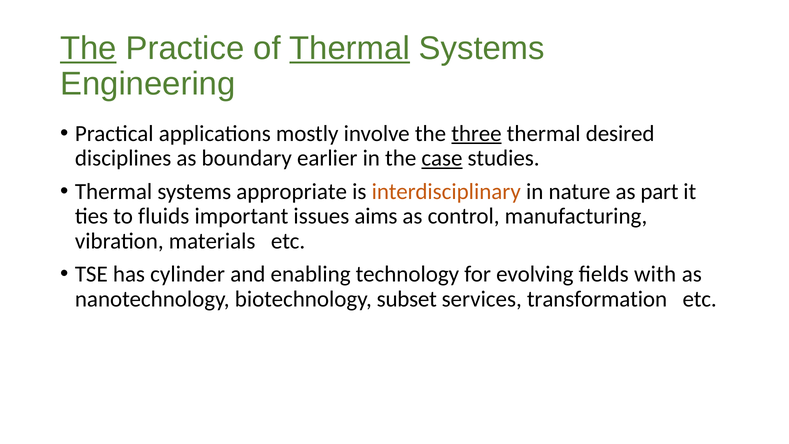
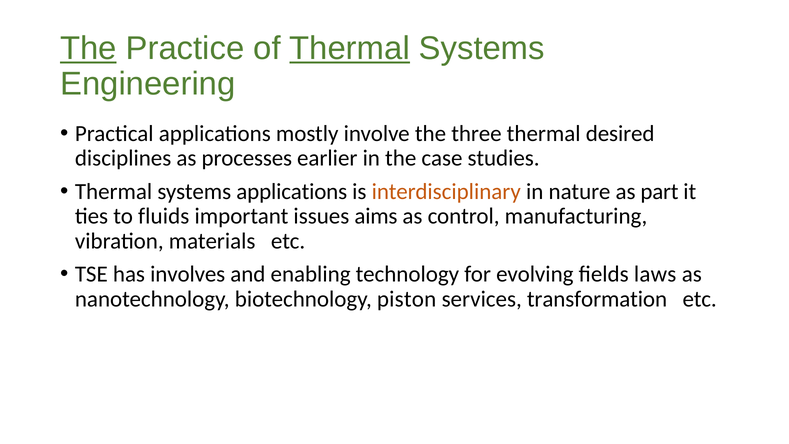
three underline: present -> none (476, 133)
boundary: boundary -> processes (247, 158)
case underline: present -> none (442, 158)
systems appropriate: appropriate -> applications (292, 191)
cylinder: cylinder -> involves (188, 274)
with: with -> laws (655, 274)
subset: subset -> piston (407, 299)
